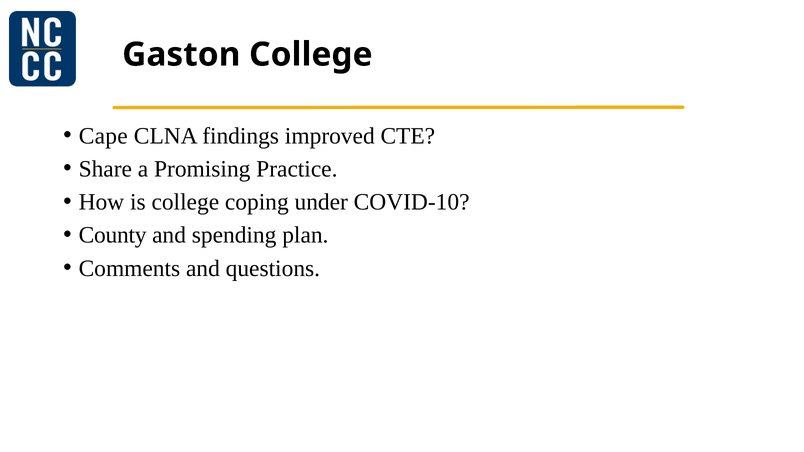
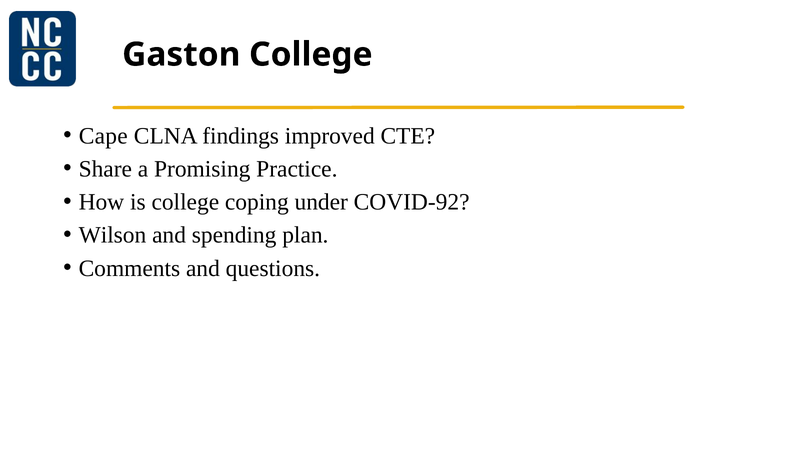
COVID-10: COVID-10 -> COVID-92 (412, 202)
County: County -> Wilson (112, 235)
